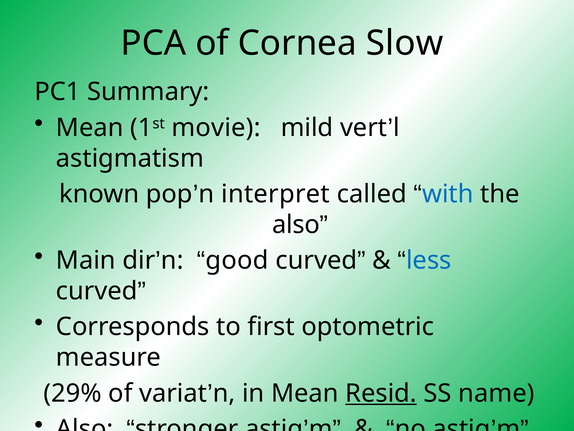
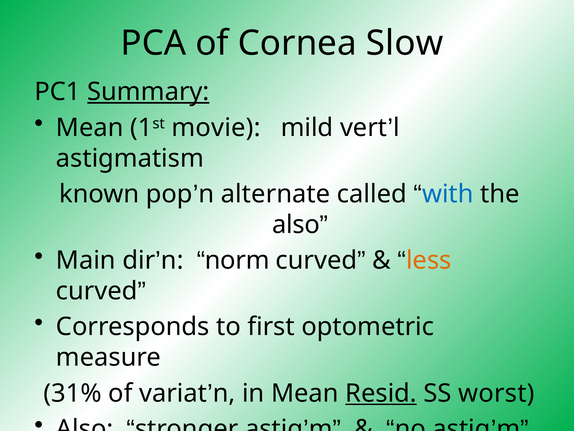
Summary underline: none -> present (148, 92)
interpret: interpret -> alternate (276, 194)
good: good -> norm (237, 260)
less colour: blue -> orange (429, 260)
29%: 29% -> 31% (73, 393)
name: name -> worst (496, 393)
